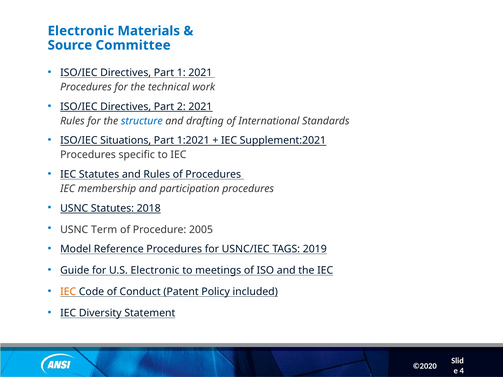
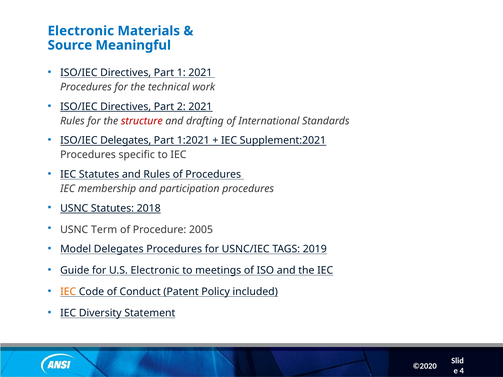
Committee: Committee -> Meaningful (133, 45)
structure colour: blue -> red (142, 121)
ISO/IEC Situations: Situations -> Delegates (126, 141)
Model Reference: Reference -> Delegates (119, 249)
